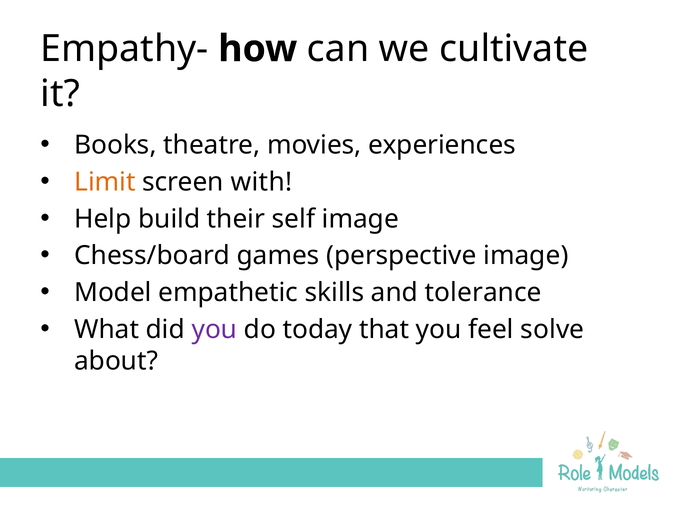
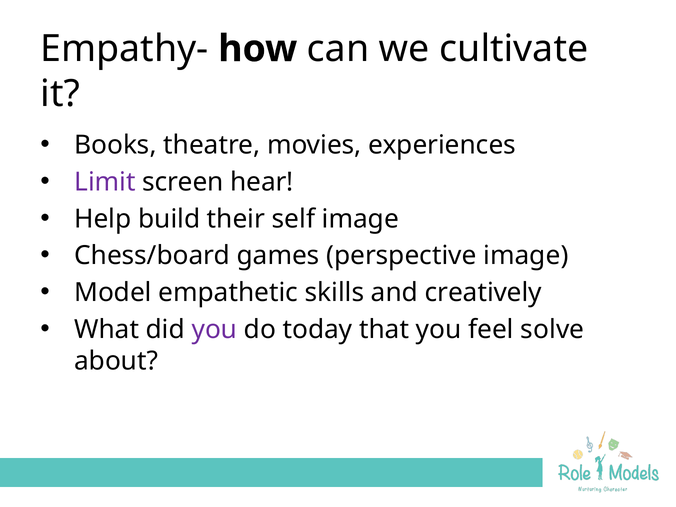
Limit colour: orange -> purple (105, 182)
with: with -> hear (262, 182)
tolerance: tolerance -> creatively (483, 293)
